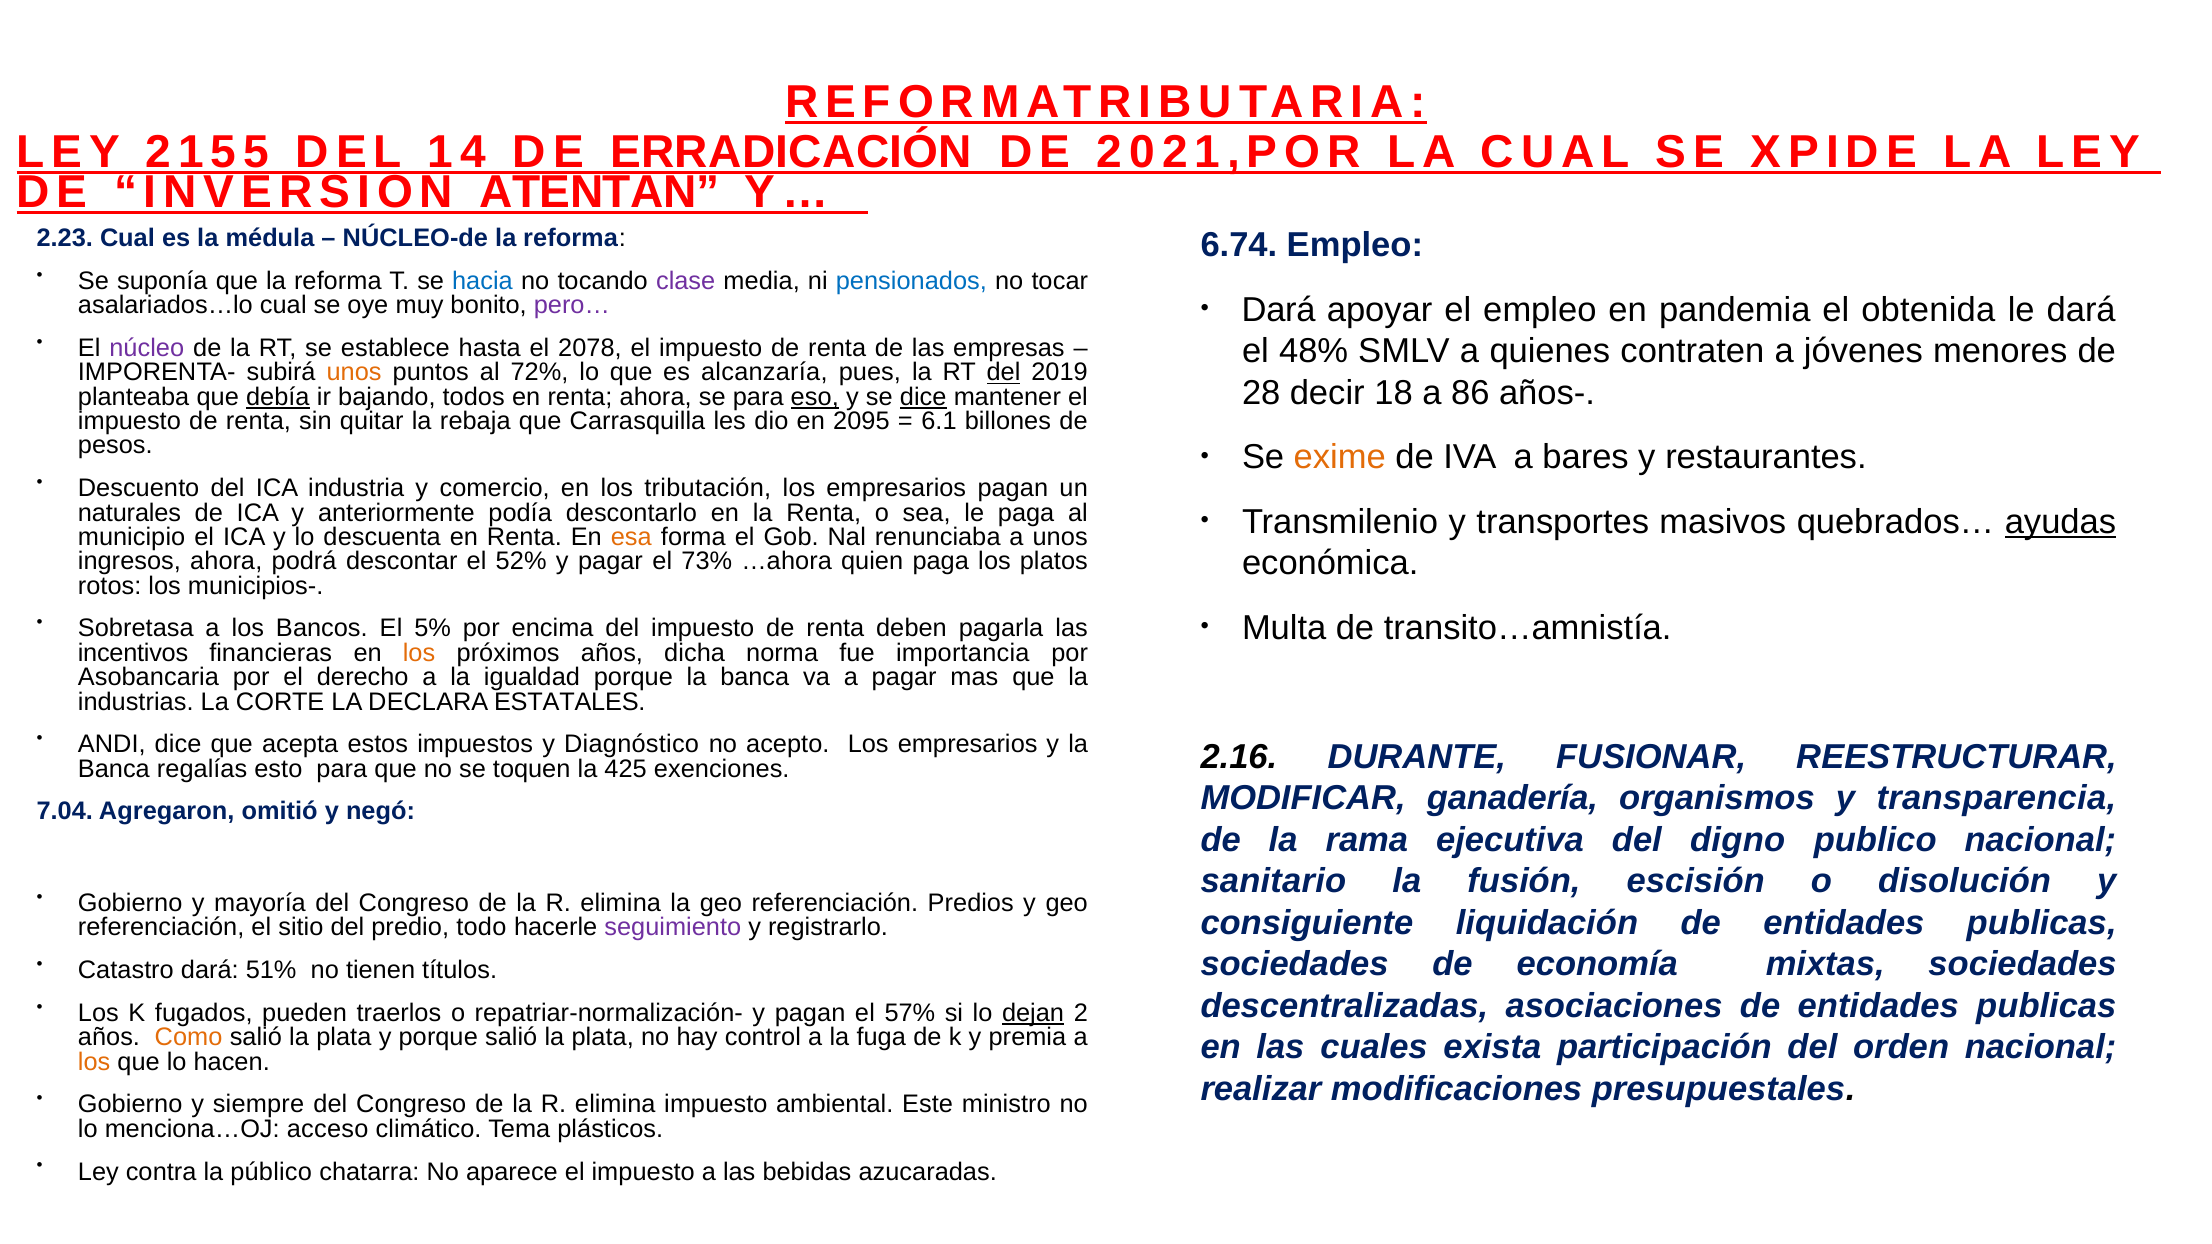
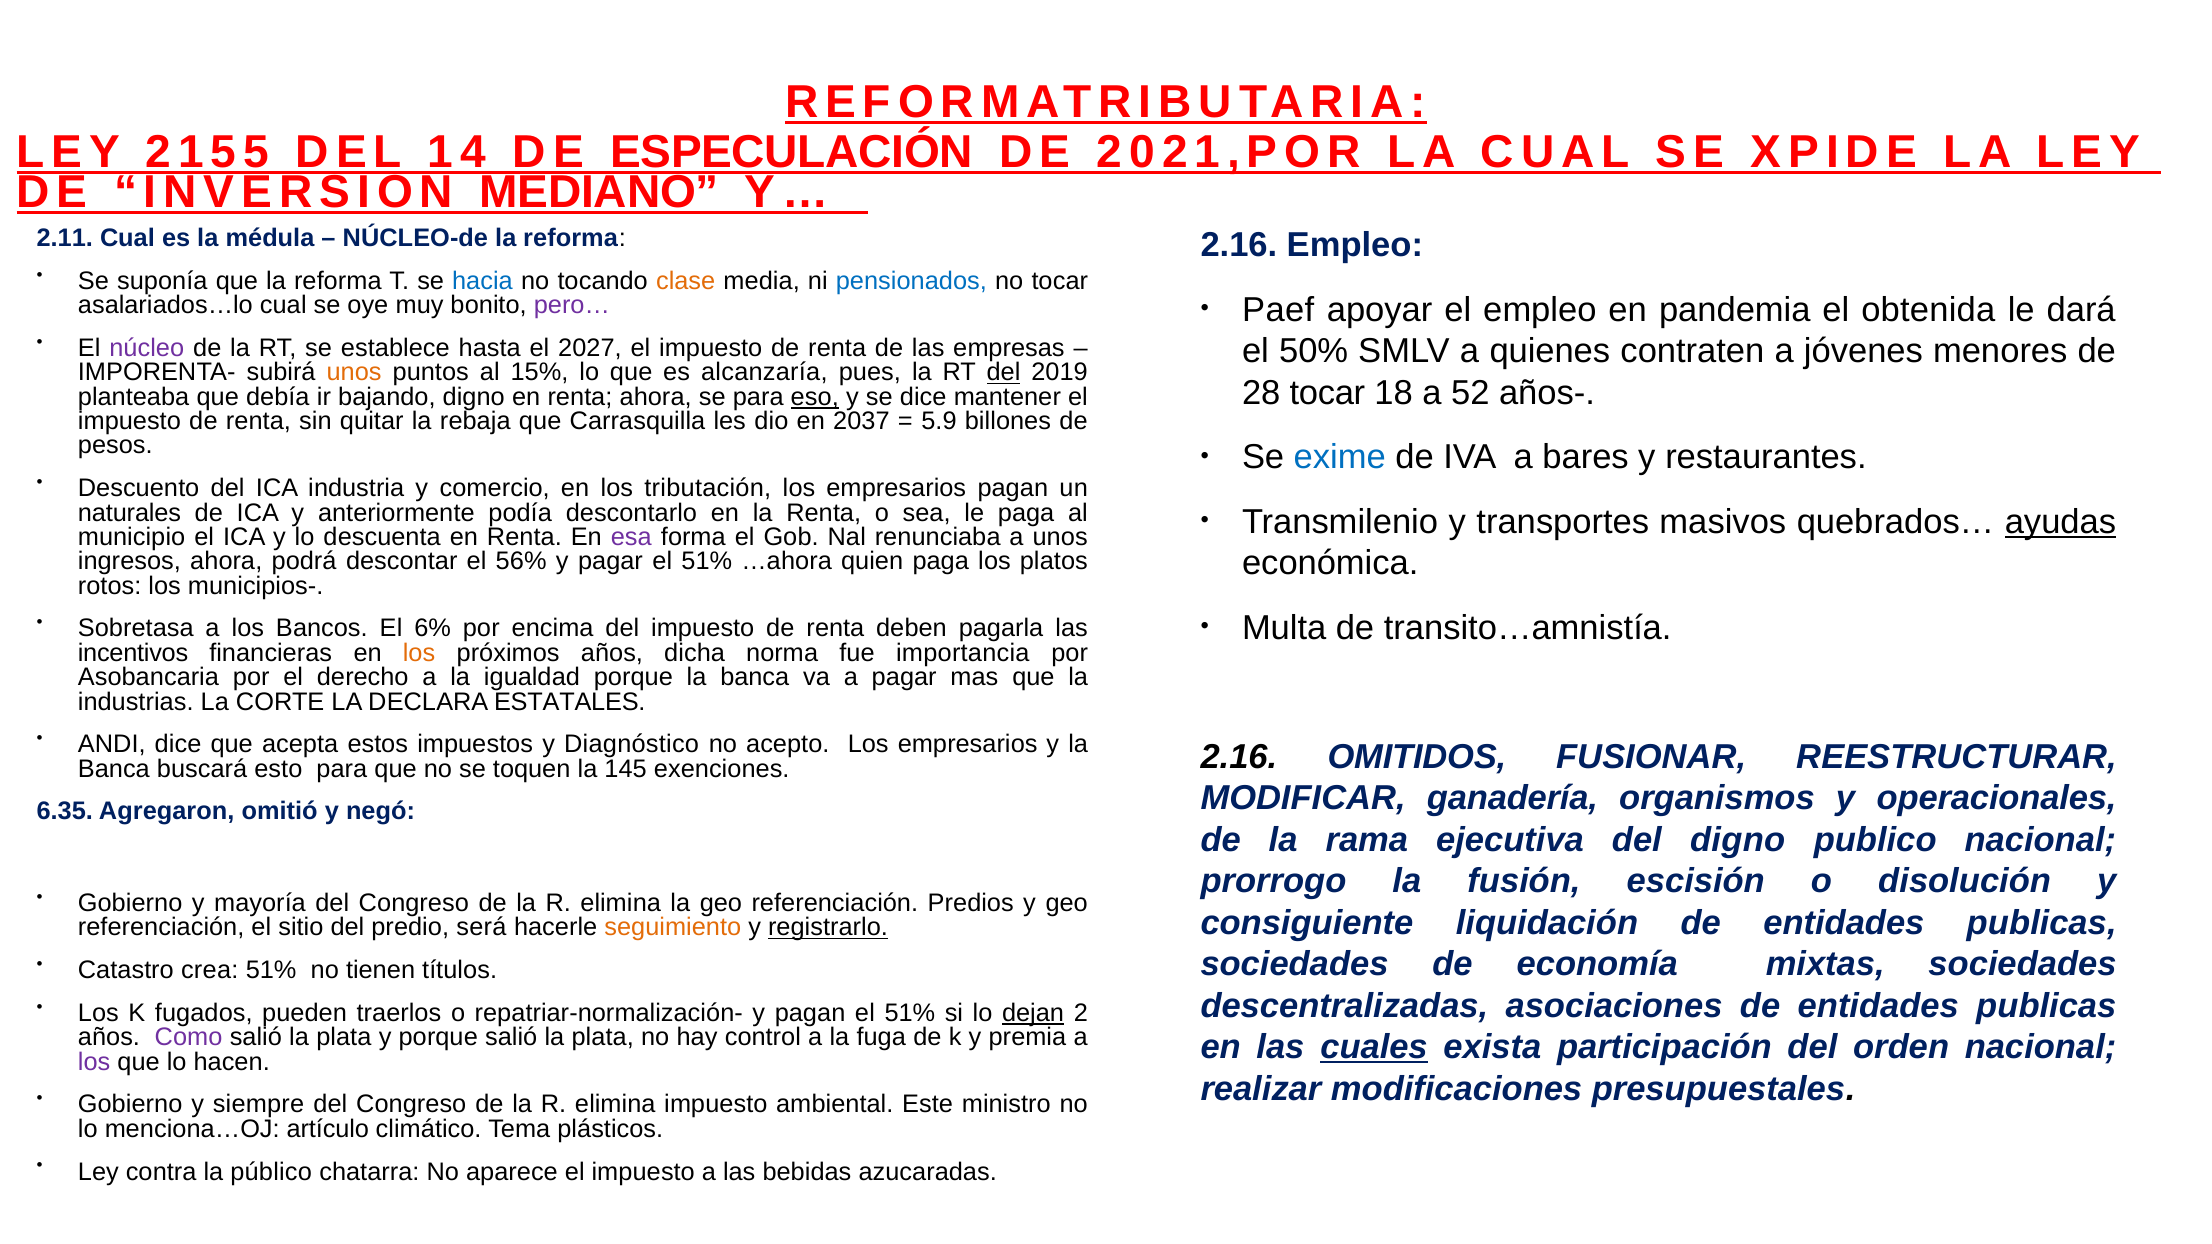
ERRADICACIÓN: ERRADICACIÓN -> ESPECULACIÓN (792, 152)
ATENTAN: ATENTAN -> MEDIANO (599, 192)
2.23: 2.23 -> 2.11 (65, 238)
6.74: 6.74 -> 2.16 (1239, 245)
clase colour: purple -> orange (686, 281)
Dará: Dará -> Paef (1278, 310)
2078: 2078 -> 2027 (590, 348)
48%: 48% -> 50% (1314, 351)
72%: 72% -> 15% (539, 373)
28 decir: decir -> tocar (1327, 393)
86: 86 -> 52 (1470, 393)
debía underline: present -> none (278, 397)
bajando todos: todos -> digno (474, 397)
dice underline: present -> none (923, 397)
2095: 2095 -> 2037 (861, 421)
6.1: 6.1 -> 5.9 (939, 421)
exime colour: orange -> blue (1340, 457)
esa colour: orange -> purple (631, 537)
52%: 52% -> 56% (521, 562)
pagar el 73%: 73% -> 51% (707, 562)
5%: 5% -> 6% (433, 629)
DURANTE: DURANTE -> OMITIDOS (1417, 757)
regalías: regalías -> buscará (202, 769)
425: 425 -> 145 (626, 769)
transparencia: transparencia -> operacionales (1997, 799)
7.04: 7.04 -> 6.35 (65, 812)
sanitario: sanitario -> prorrogo (1273, 882)
todo: todo -> será (481, 928)
seguimiento colour: purple -> orange (673, 928)
registrarlo underline: none -> present (828, 928)
Catastro dará: dará -> crea (210, 971)
pagan el 57%: 57% -> 51% (910, 1013)
Como colour: orange -> purple (189, 1038)
cuales underline: none -> present (1374, 1047)
los colour: orange -> purple (94, 1062)
acceso: acceso -> artículo (328, 1129)
